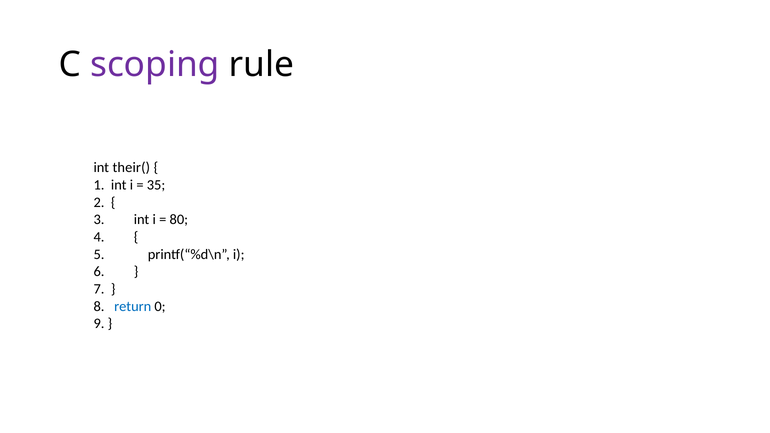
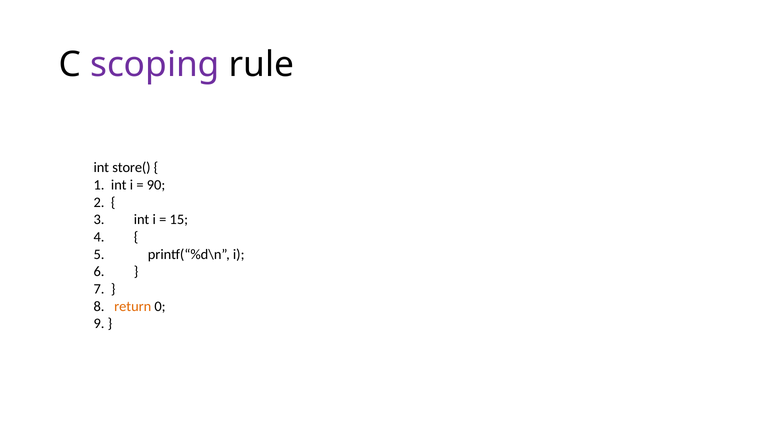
their(: their( -> store( (131, 168)
35: 35 -> 90 (156, 185)
80: 80 -> 15 (179, 220)
return colour: blue -> orange (133, 306)
